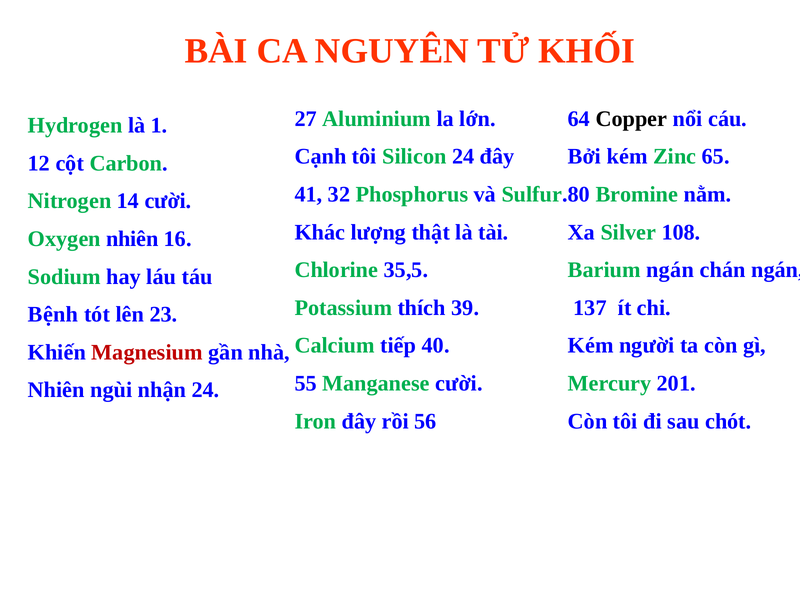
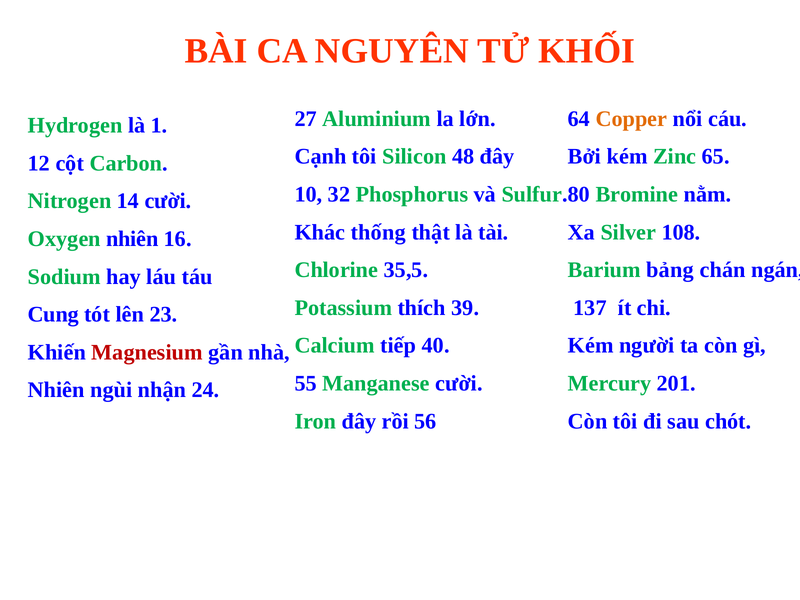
Copper colour: black -> orange (631, 119)
Silicon 24: 24 -> 48 (463, 157)
41: 41 -> 10 (308, 194)
lượng: lượng -> thống (378, 232)
Barium ngán: ngán -> bảng (670, 270)
Bệnh: Bệnh -> Cung (53, 314)
